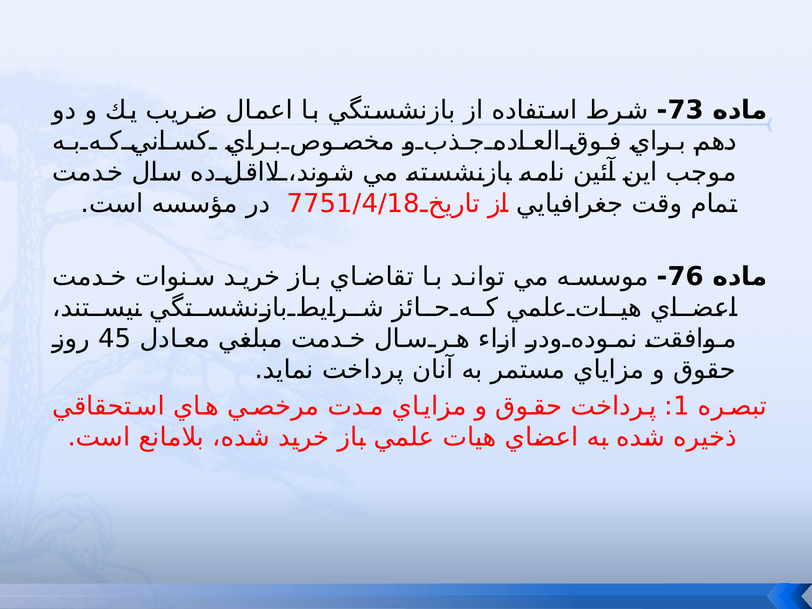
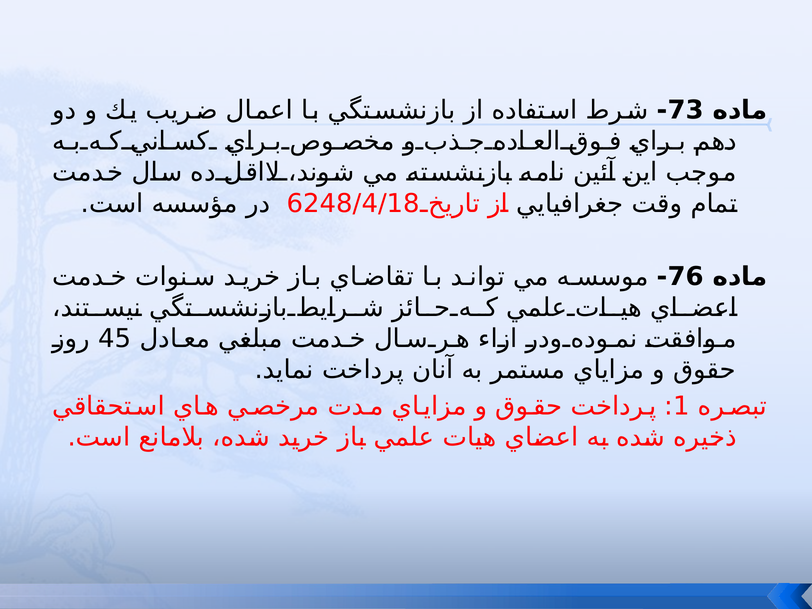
7751/4/18: 7751/4/18 -> 6248/4/18 (353, 203)
